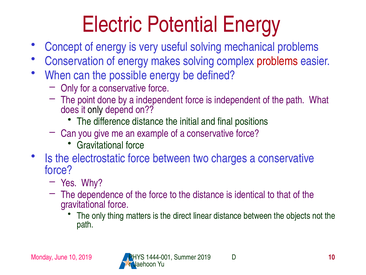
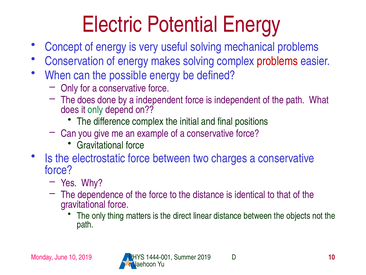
The point: point -> does (86, 100)
only colour: black -> green (95, 110)
difference distance: distance -> complex (148, 121)
